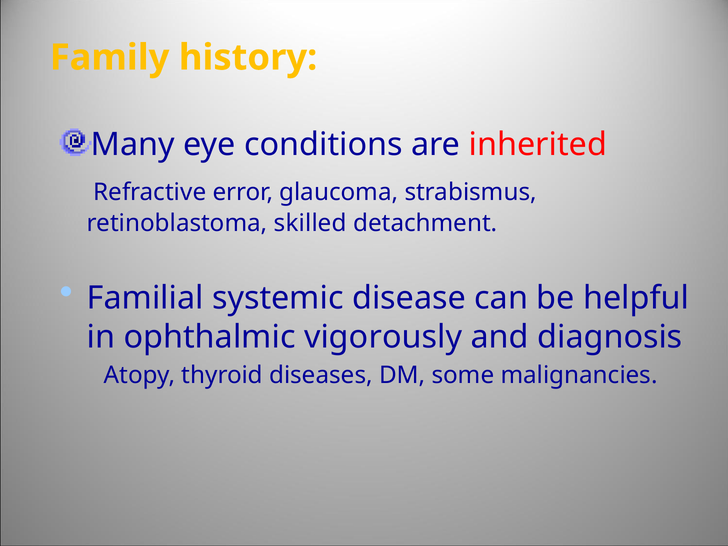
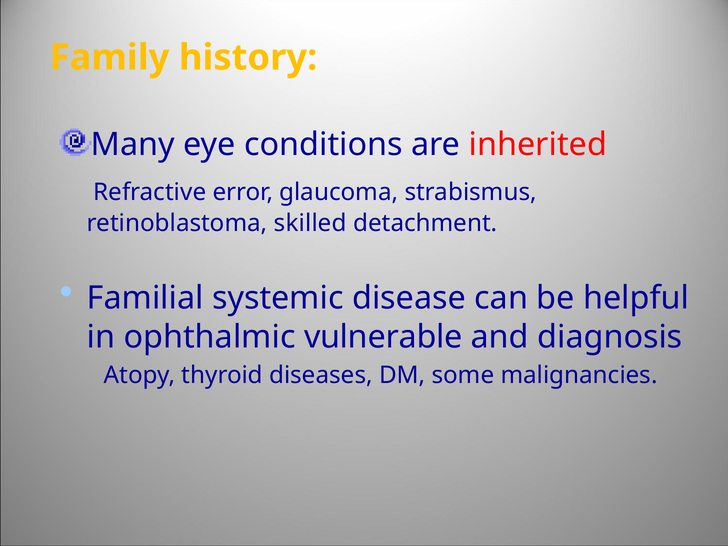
vigorously: vigorously -> vulnerable (383, 337)
